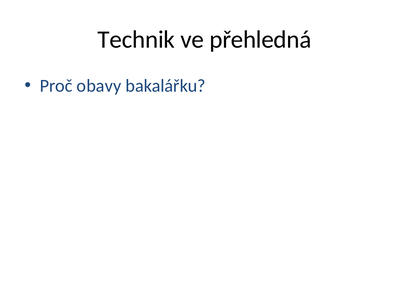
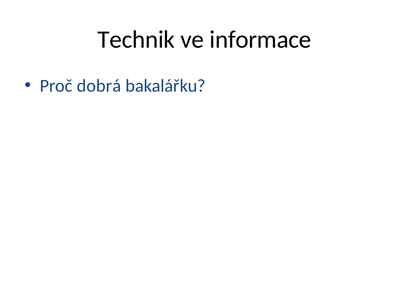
přehledná: přehledná -> informace (260, 40)
obavy: obavy -> dobrá (99, 86)
